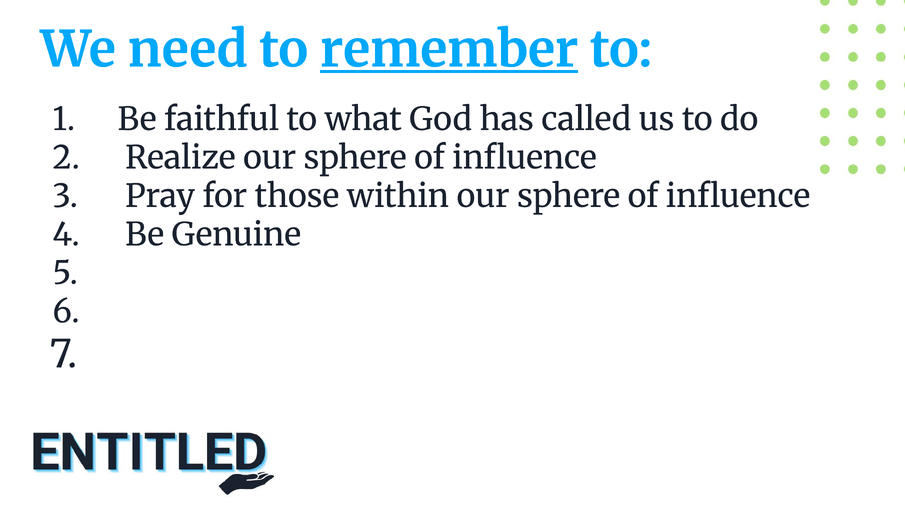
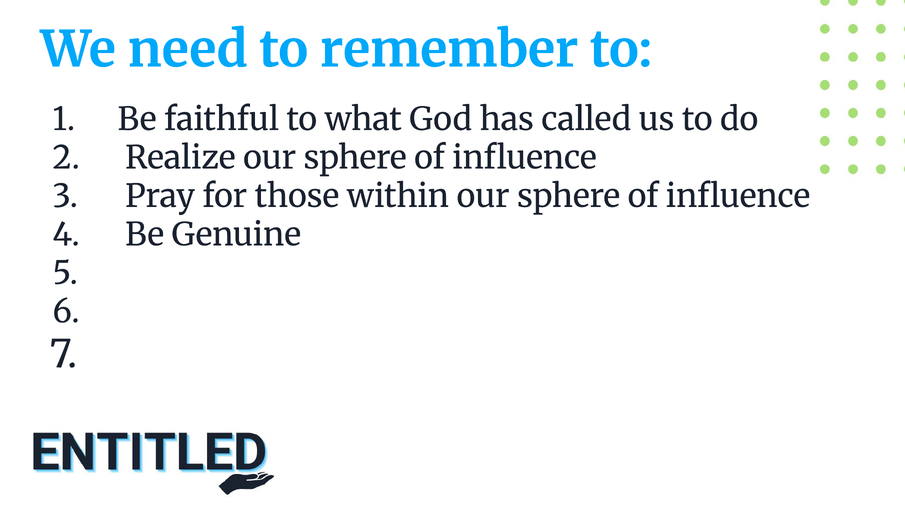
remember underline: present -> none (449, 50)
